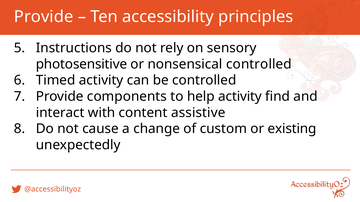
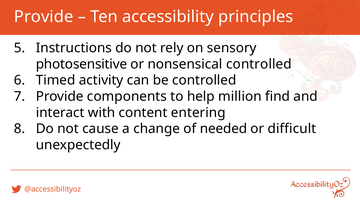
help activity: activity -> million (240, 97)
assistive: assistive -> entering (198, 113)
custom: custom -> needed (223, 129)
existing: existing -> difficult (292, 129)
